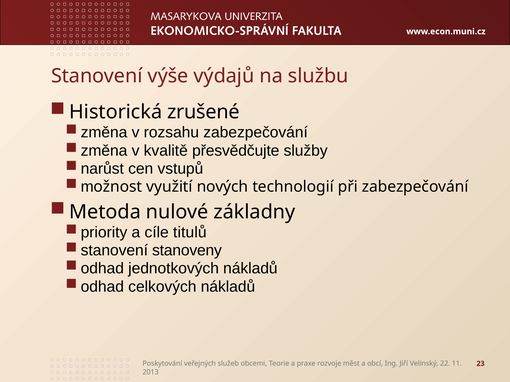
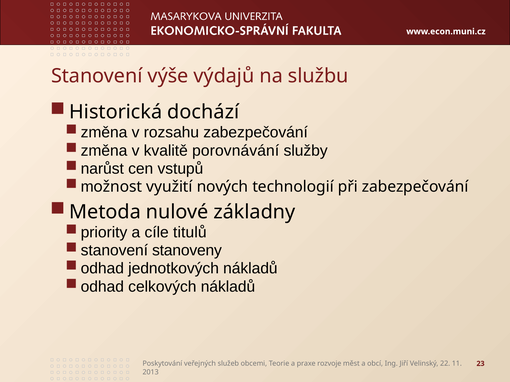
zrušené: zrušené -> dochází (203, 112)
přesvědčujte: přesvědčujte -> porovnávání (236, 151)
